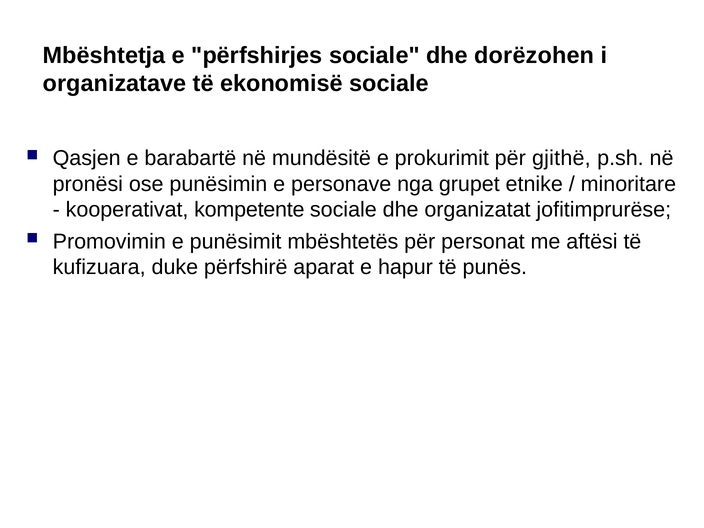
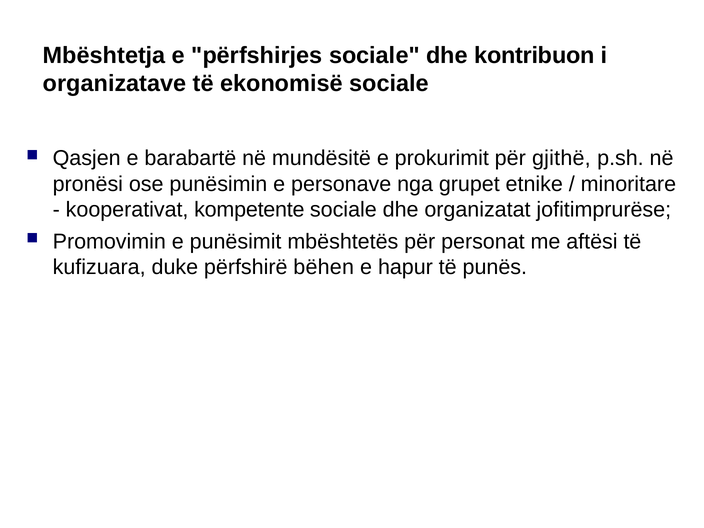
dorëzohen: dorëzohen -> kontribuon (534, 55)
aparat: aparat -> bëhen (324, 267)
